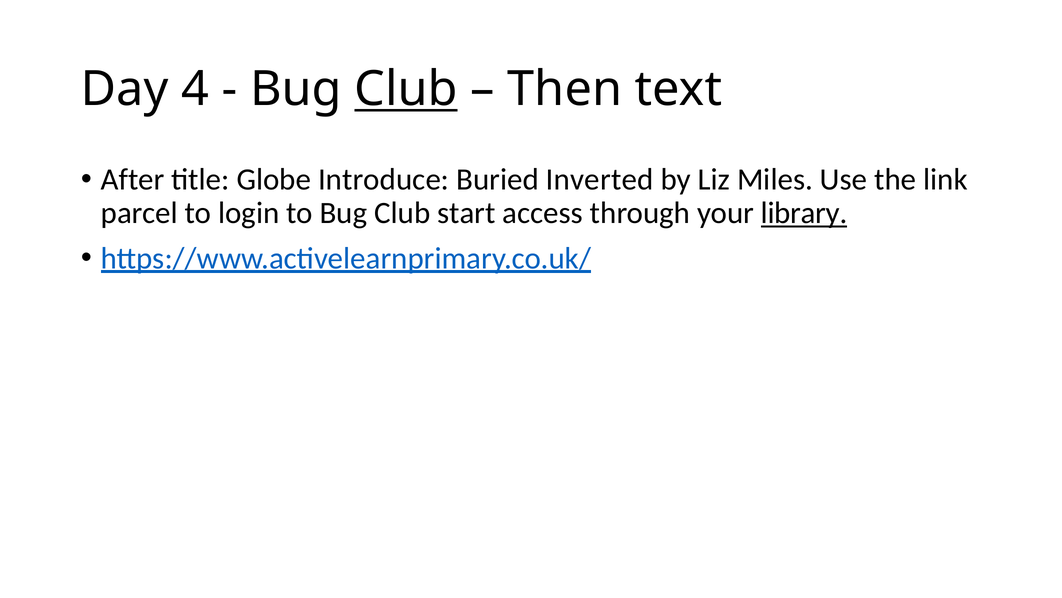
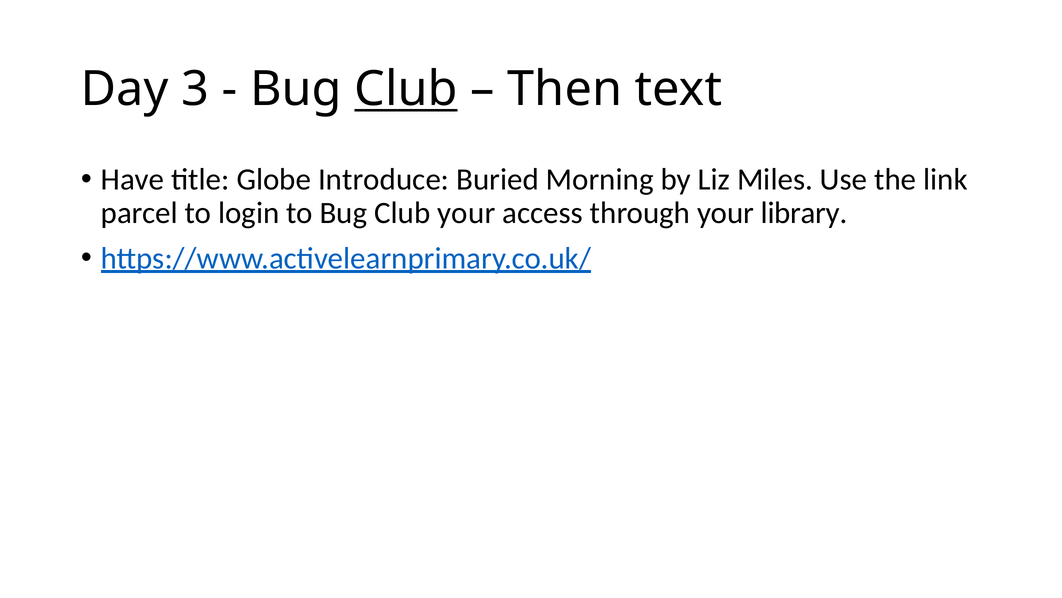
4: 4 -> 3 (195, 89)
After: After -> Have (133, 180)
Inverted: Inverted -> Morning (600, 180)
Club start: start -> your (466, 213)
library underline: present -> none (804, 213)
